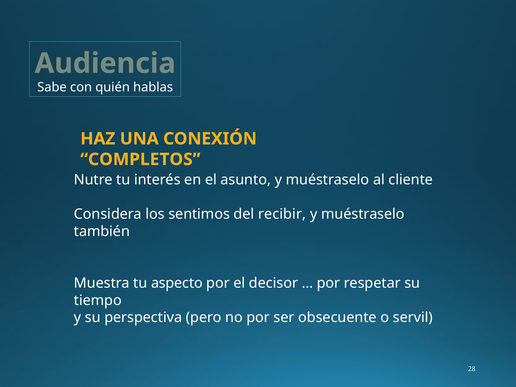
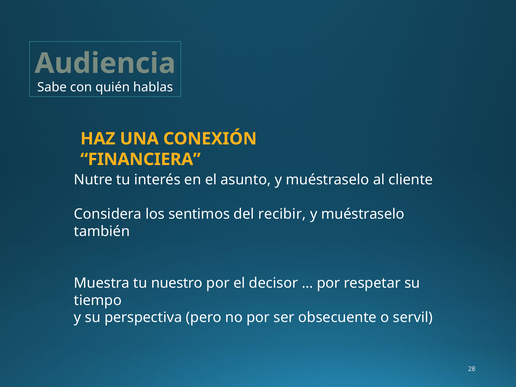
COMPLETOS: COMPLETOS -> FINANCIERA (140, 159)
aspecto: aspecto -> nuestro (177, 283)
